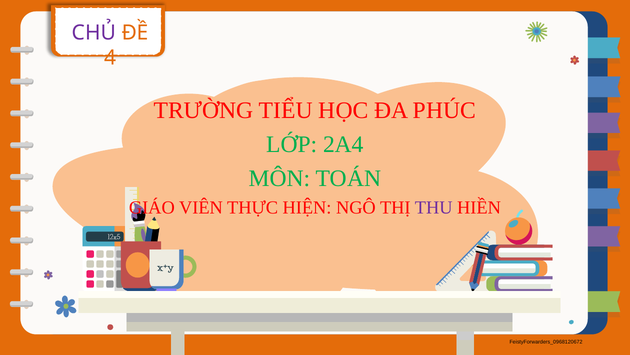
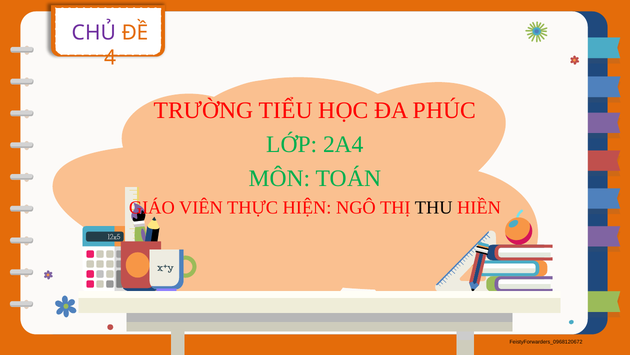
THU colour: purple -> black (434, 207)
